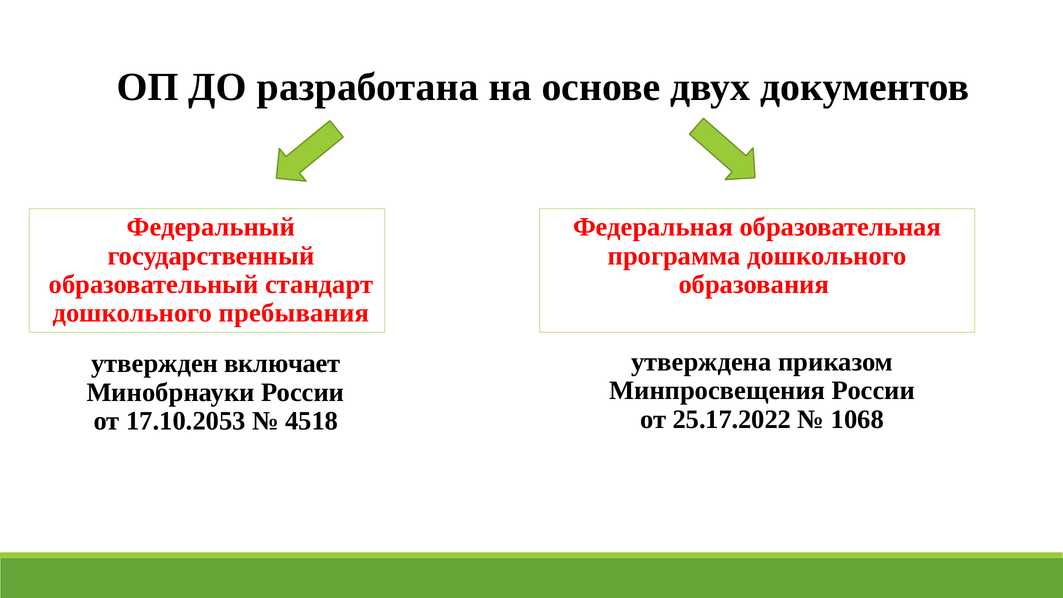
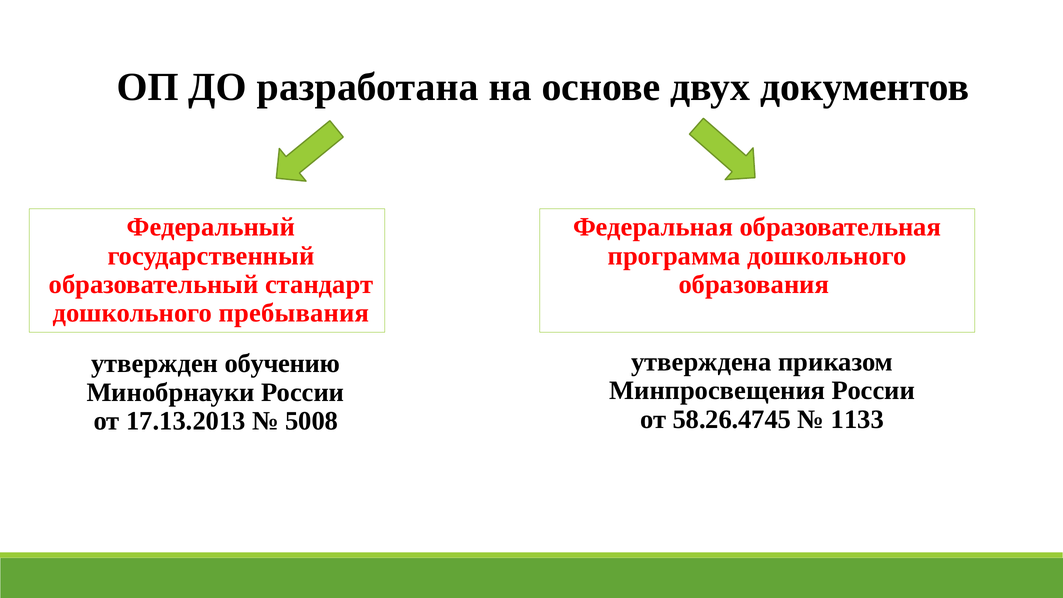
включает: включает -> обучению (282, 364)
25.17.2022: 25.17.2022 -> 58.26.4745 (732, 419)
1068: 1068 -> 1133 (857, 419)
17.10.2053: 17.10.2053 -> 17.13.2013 (186, 421)
4518: 4518 -> 5008 (312, 421)
